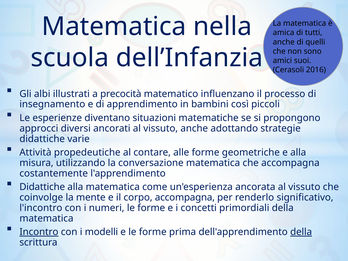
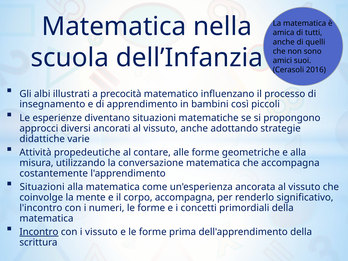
Didattiche: Didattiche -> Situazioni (42, 187)
i modelli: modelli -> vissuto (101, 232)
della underline: present -> none (301, 232)
